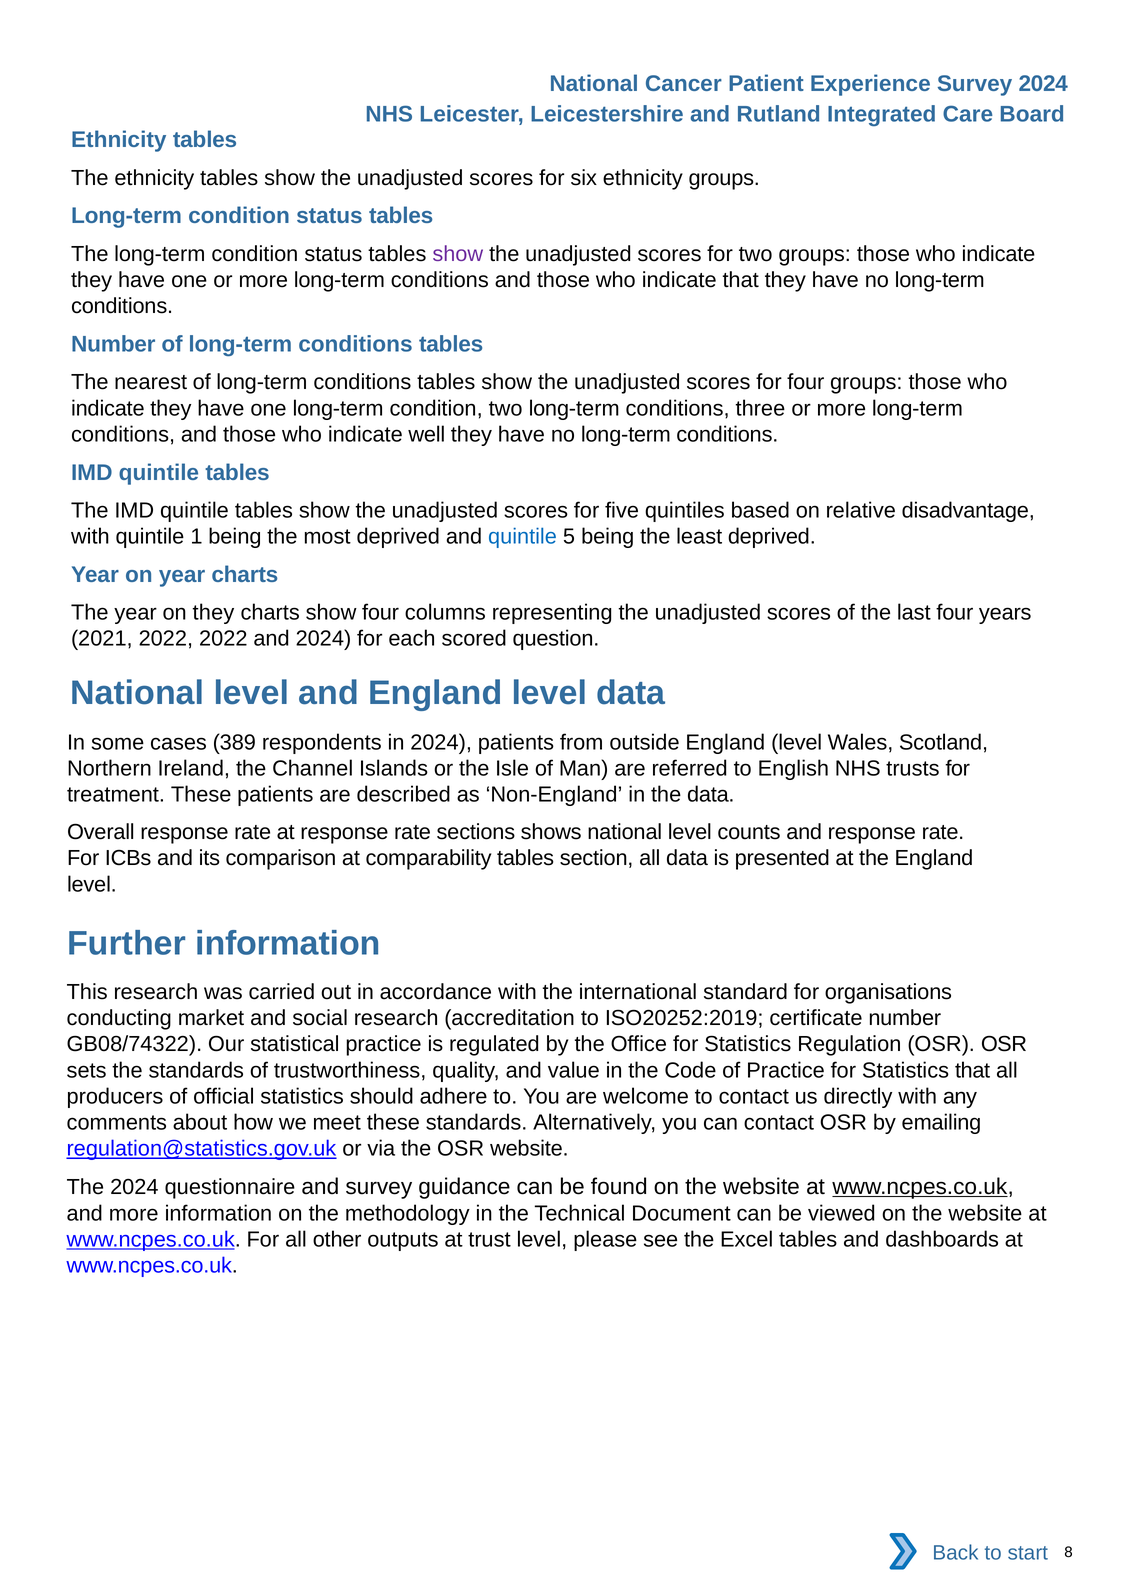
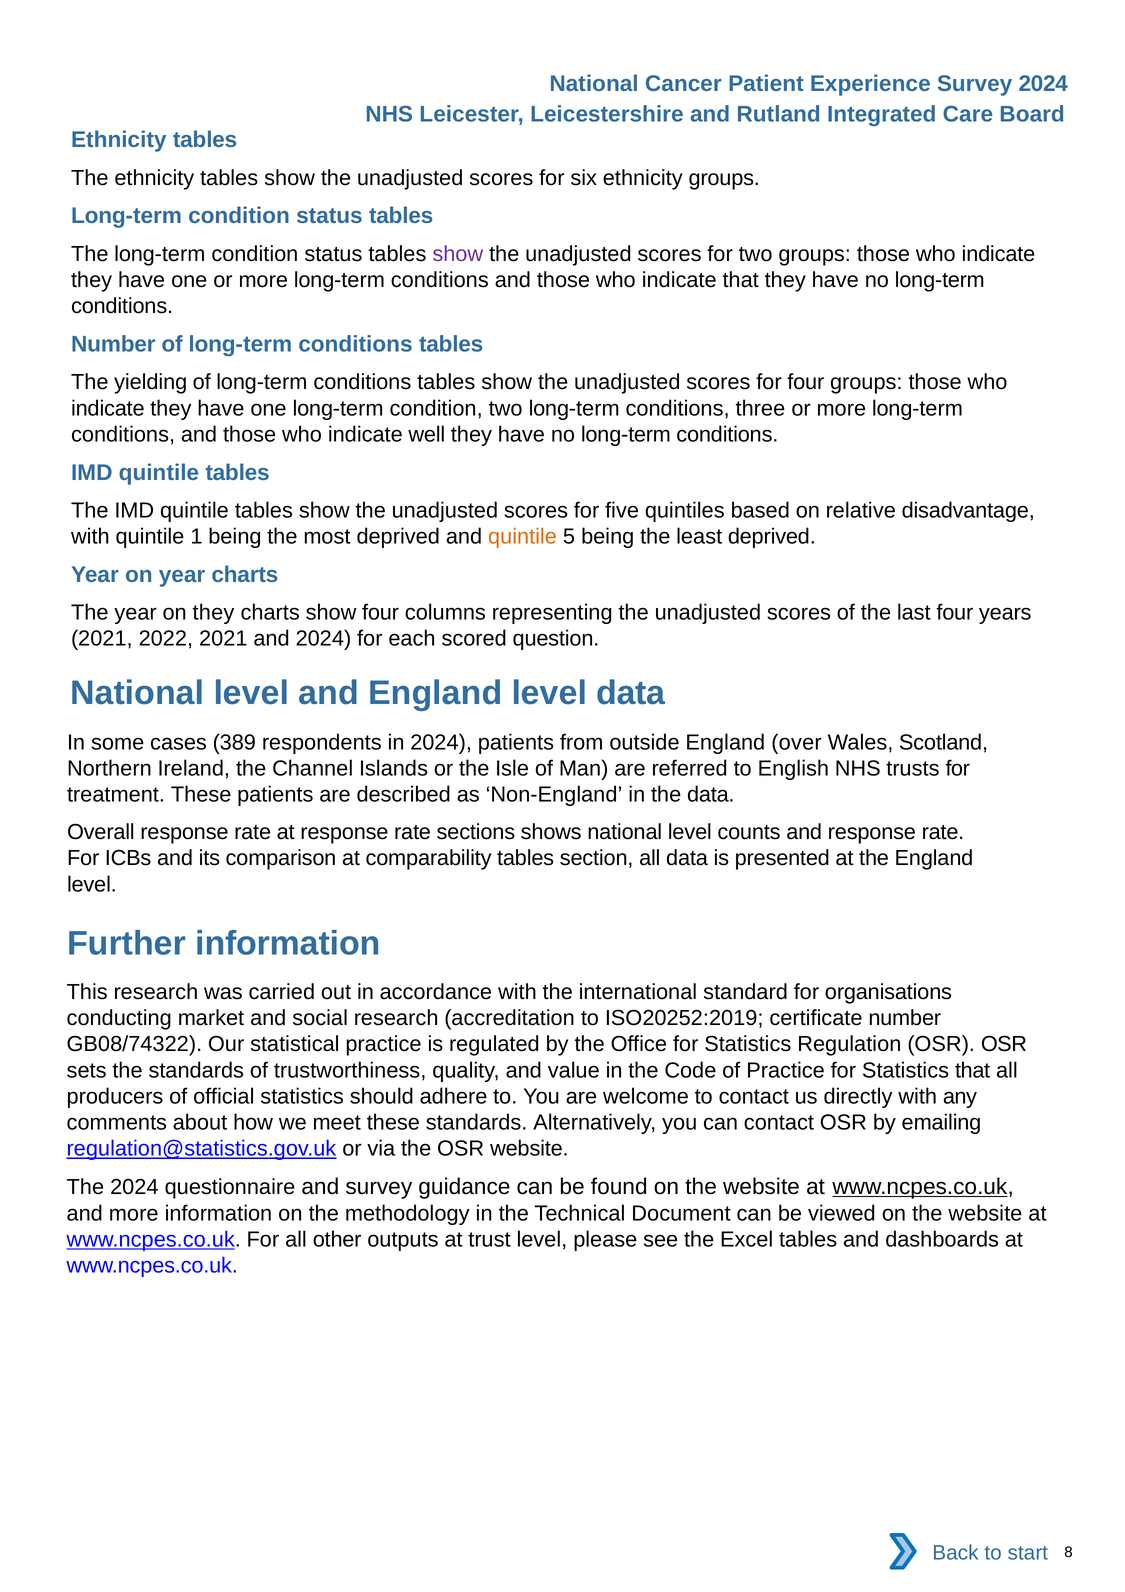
nearest: nearest -> yielding (151, 382)
quintile colour: blue -> orange (523, 537)
2022 2022: 2022 -> 2021 (223, 639)
outside England level: level -> over (796, 742)
